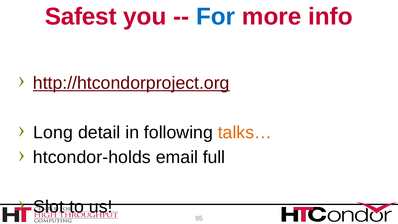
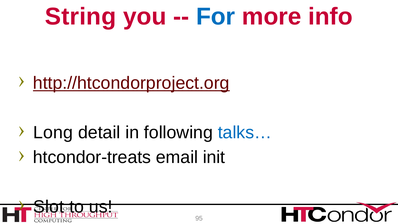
Safest: Safest -> String (80, 17)
talks… colour: orange -> blue (245, 132)
htcondor-holds: htcondor-holds -> htcondor-treats (92, 157)
full: full -> init (214, 157)
